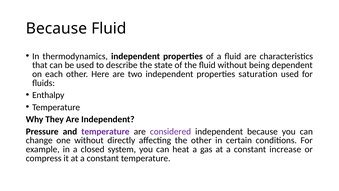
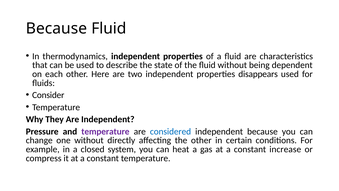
saturation: saturation -> disappears (258, 74)
Enthalpy: Enthalpy -> Consider (48, 95)
considered colour: purple -> blue (171, 131)
